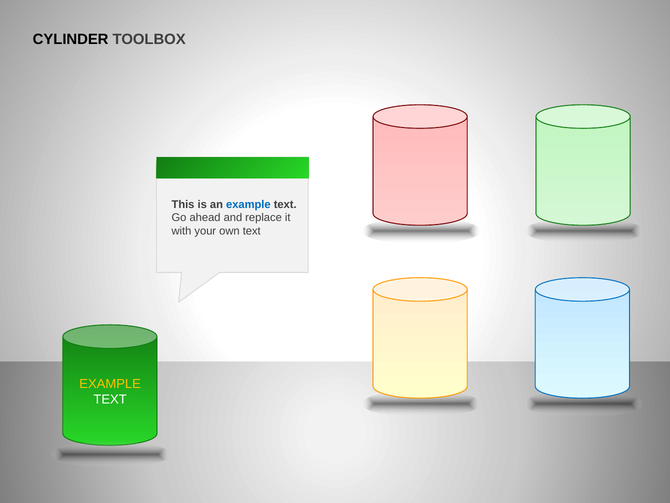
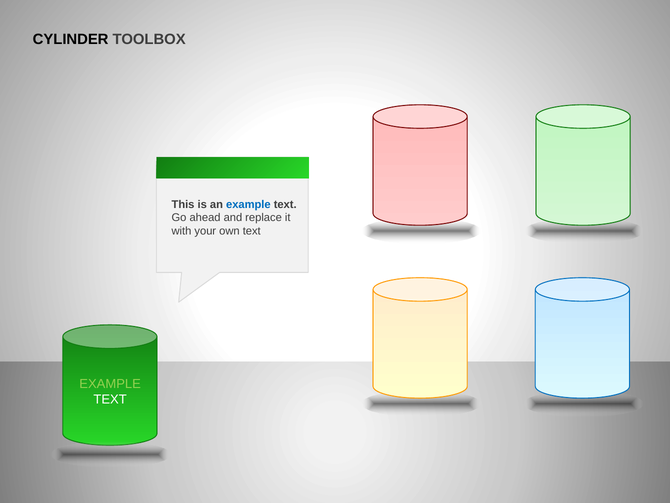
EXAMPLE colour: yellow -> light green (110, 384)
